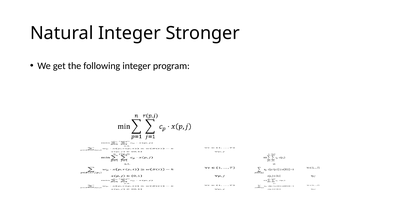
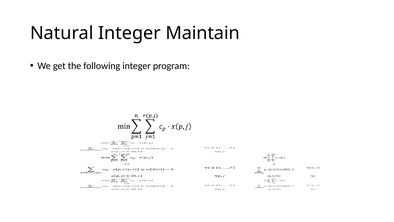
Stronger: Stronger -> Maintain (203, 33)
